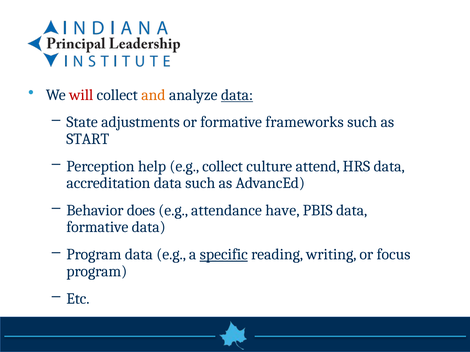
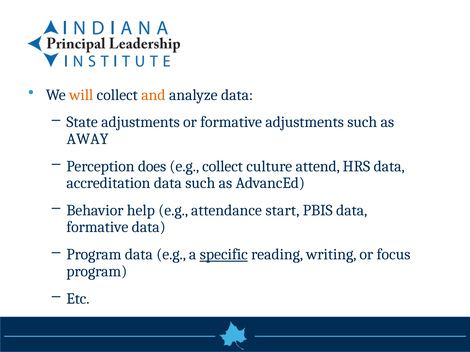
will colour: red -> orange (81, 95)
data underline: present -> none (237, 95)
formative frameworks: frameworks -> adjustments (305, 122)
START: START -> AWAY (88, 139)
help: help -> does (152, 166)
does: does -> help (141, 211)
have: have -> start (282, 211)
